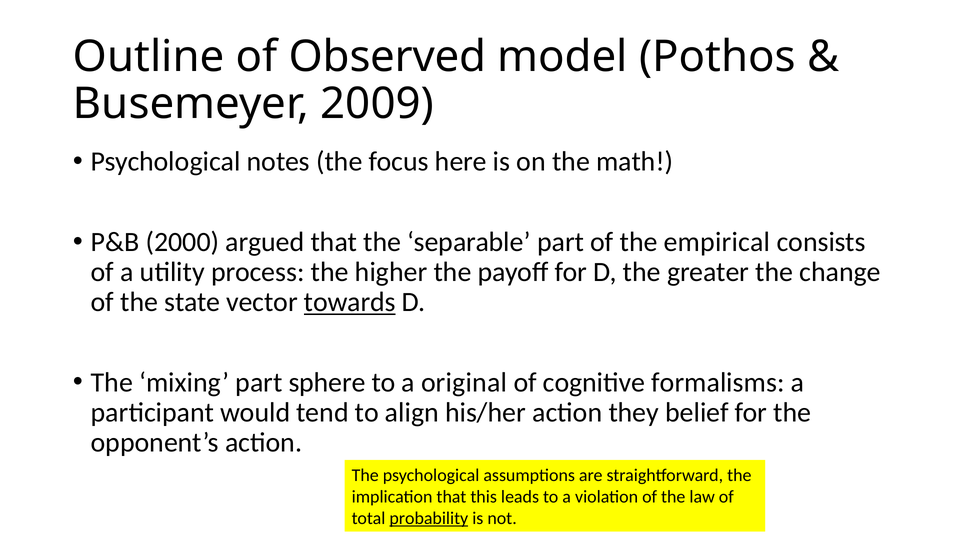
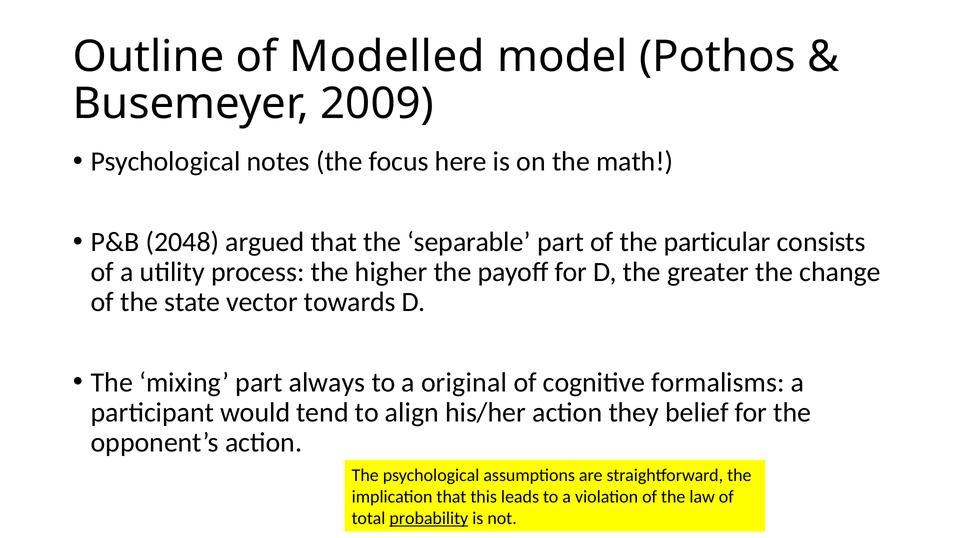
Observed: Observed -> Modelled (387, 57)
2000: 2000 -> 2048 (182, 242)
empirical: empirical -> particular (717, 242)
towards underline: present -> none (350, 302)
sphere: sphere -> always (327, 383)
